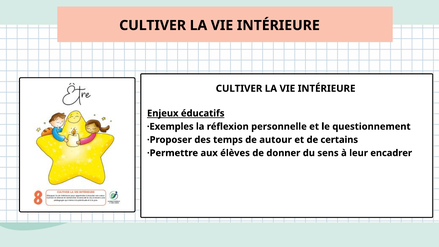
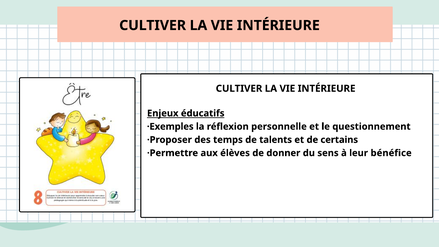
autour: autour -> talents (276, 140)
encadrer: encadrer -> bénéfice (391, 153)
